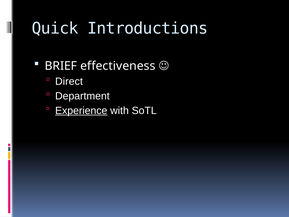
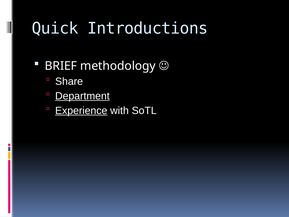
effectiveness: effectiveness -> methodology (118, 66)
Direct: Direct -> Share (69, 81)
Department underline: none -> present (82, 96)
